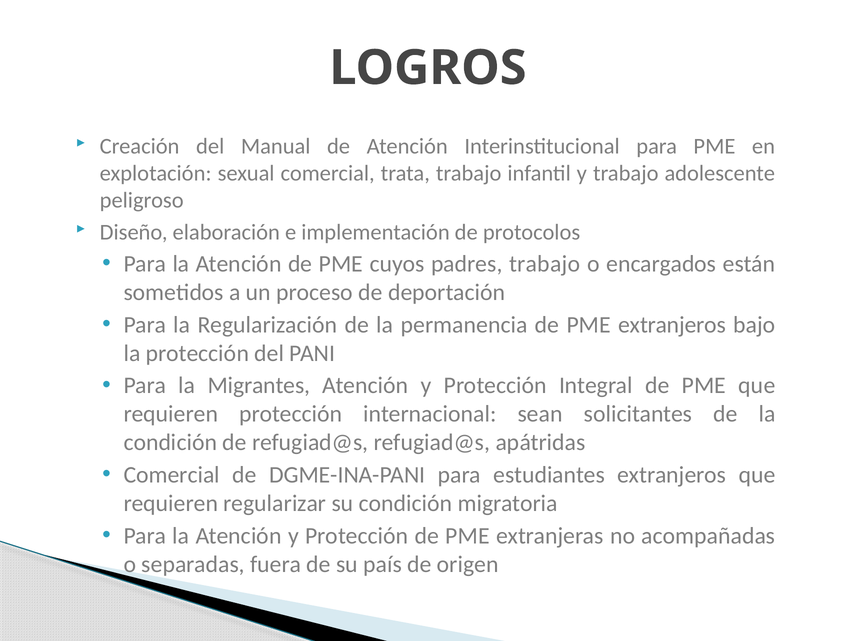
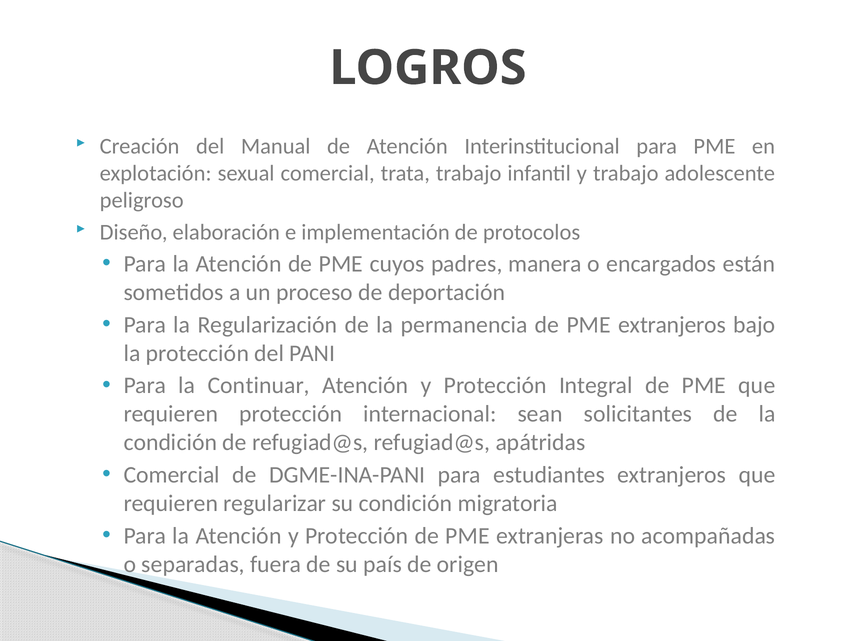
padres trabajo: trabajo -> manera (545, 264)
Migrantes: Migrantes -> Continuar (259, 386)
